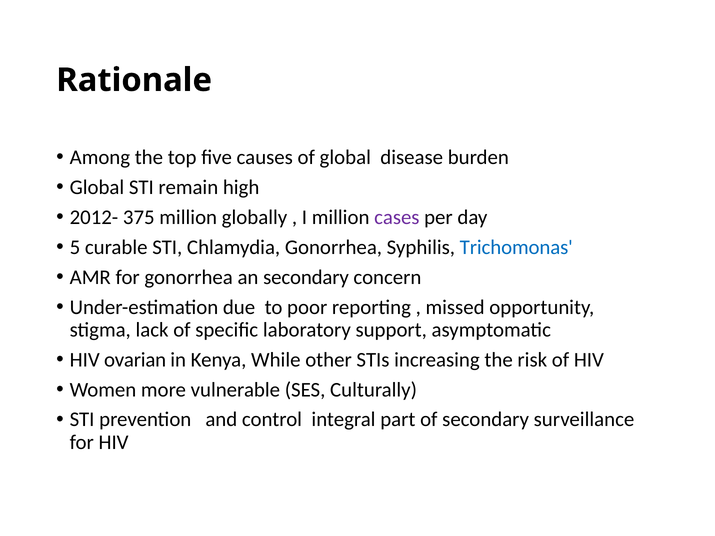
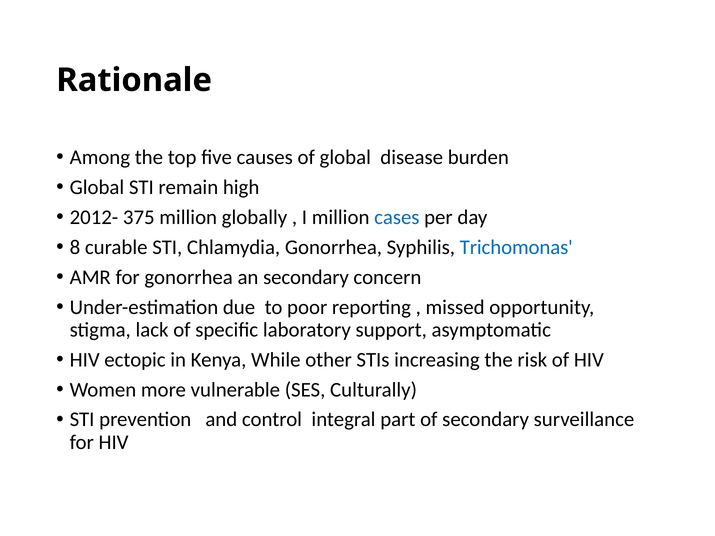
cases colour: purple -> blue (397, 217)
5: 5 -> 8 (75, 247)
ovarian: ovarian -> ectopic (135, 360)
